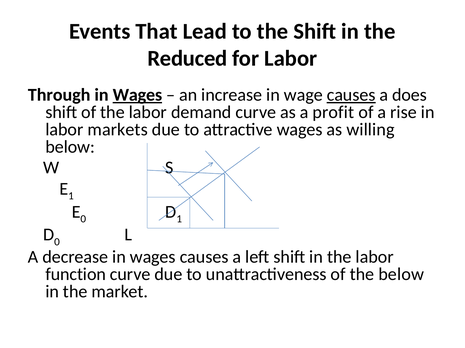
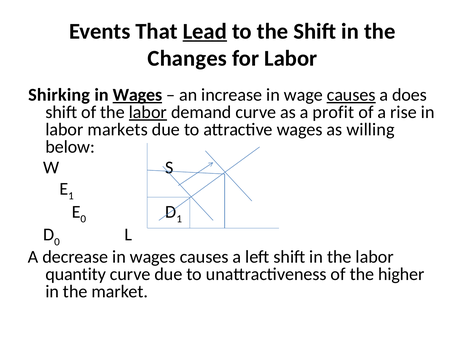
Lead underline: none -> present (205, 31)
Reduced: Reduced -> Changes (187, 59)
Through: Through -> Shirking (59, 95)
labor underline: none -> present (148, 112)
function: function -> quantity (76, 275)
the below: below -> higher (401, 275)
